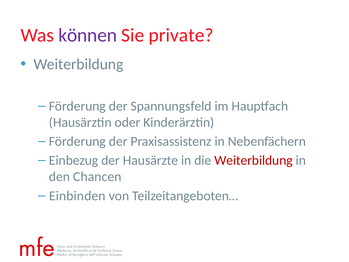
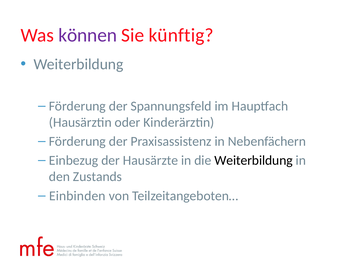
private: private -> künftig (181, 35)
Weiterbildung colour: red -> black (254, 160)
Chancen: Chancen -> Zustands (98, 177)
